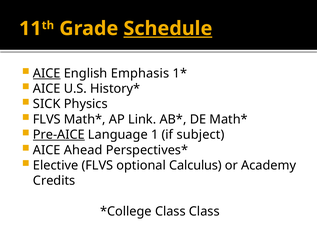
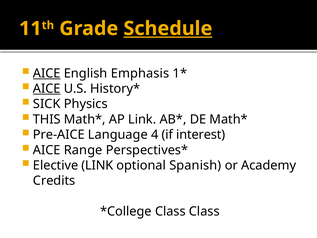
AICE underline: none -> present (47, 89)
FLVS: FLVS -> THIS (47, 119)
Pre-AICE underline: present -> none (59, 135)
1: 1 -> 4 (155, 135)
subject: subject -> interest (201, 135)
Ahead: Ahead -> Range (83, 150)
Elective FLVS: FLVS -> LINK (97, 165)
Calculus: Calculus -> Spanish (195, 165)
